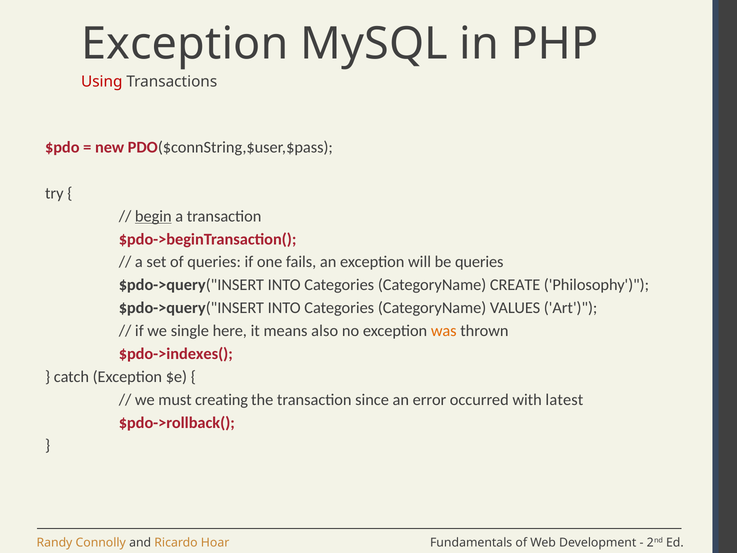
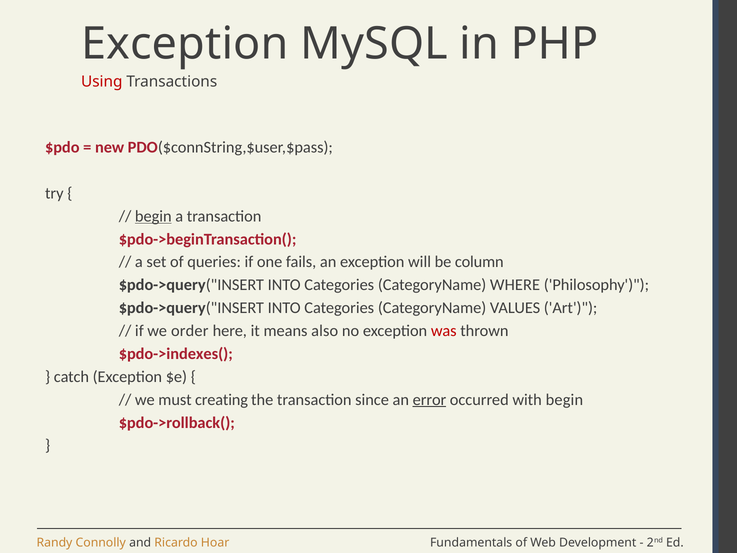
be queries: queries -> column (479, 262)
CREATE: CREATE -> WHERE (515, 285)
single: single -> order (190, 331)
was colour: orange -> red (444, 331)
error underline: none -> present (429, 399)
with latest: latest -> begin (564, 399)
